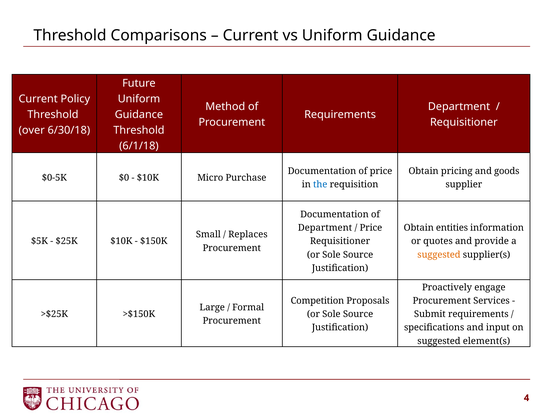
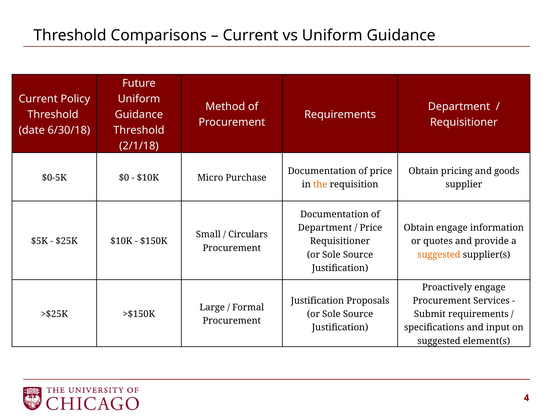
over: over -> date (32, 130)
6/1/18: 6/1/18 -> 2/1/18 (139, 146)
the colour: blue -> orange (320, 185)
Obtain entities: entities -> engage (452, 228)
Replaces: Replaces -> Circulars (248, 235)
Competition: Competition -> Justification (317, 301)
